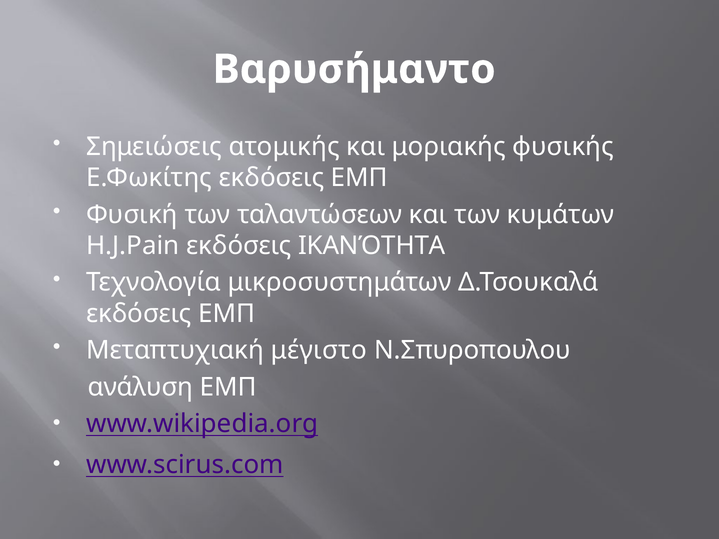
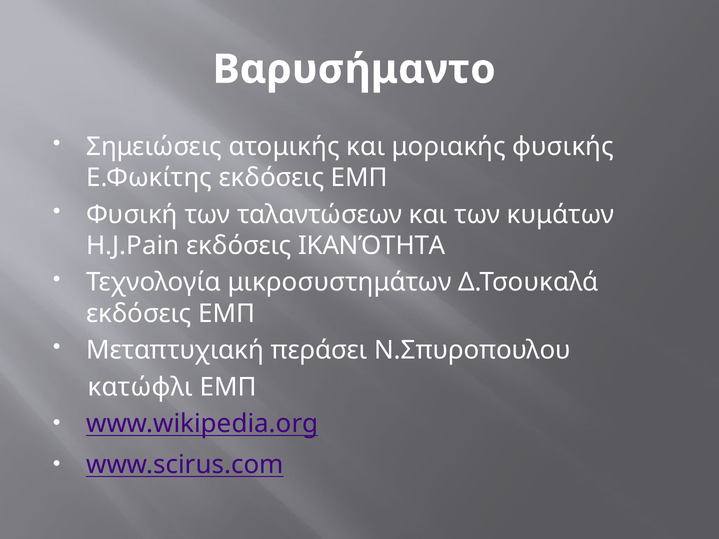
μέγιστο: μέγιστο -> περάσει (319, 350)
ανάλυση: ανάλυση -> κατώφλι (140, 387)
